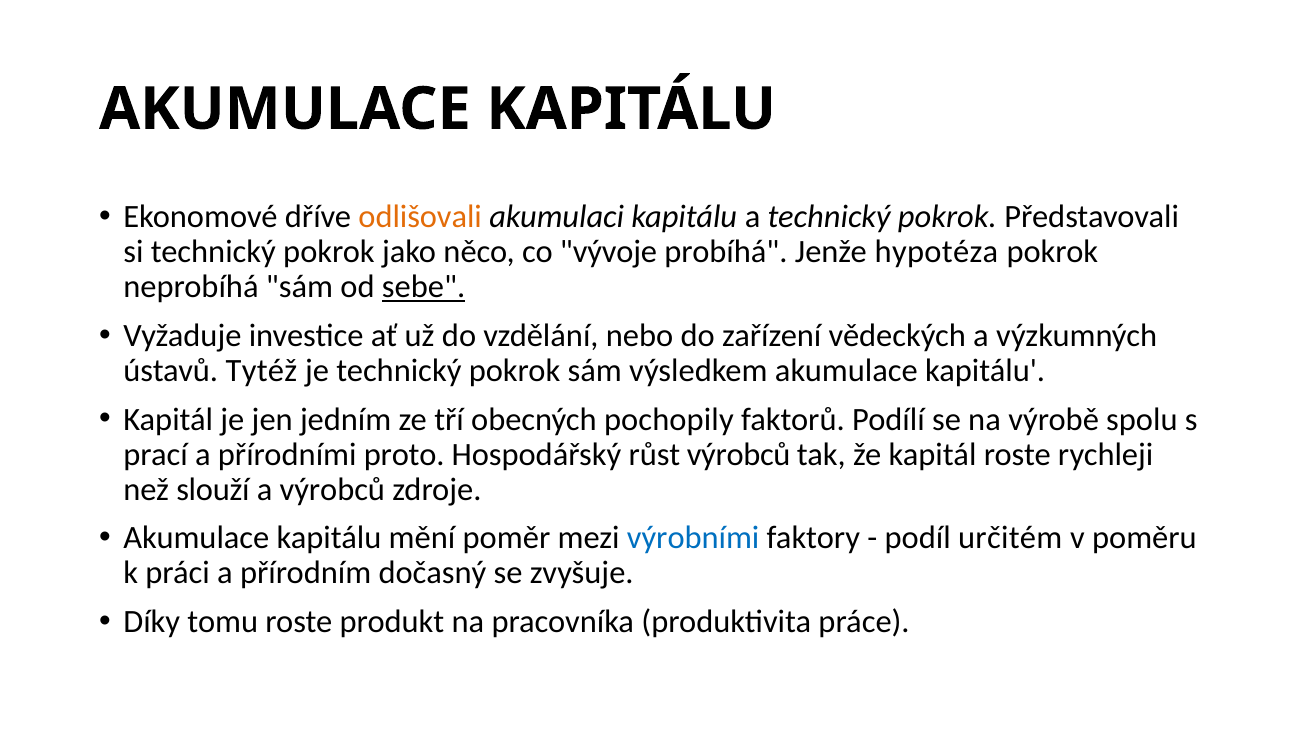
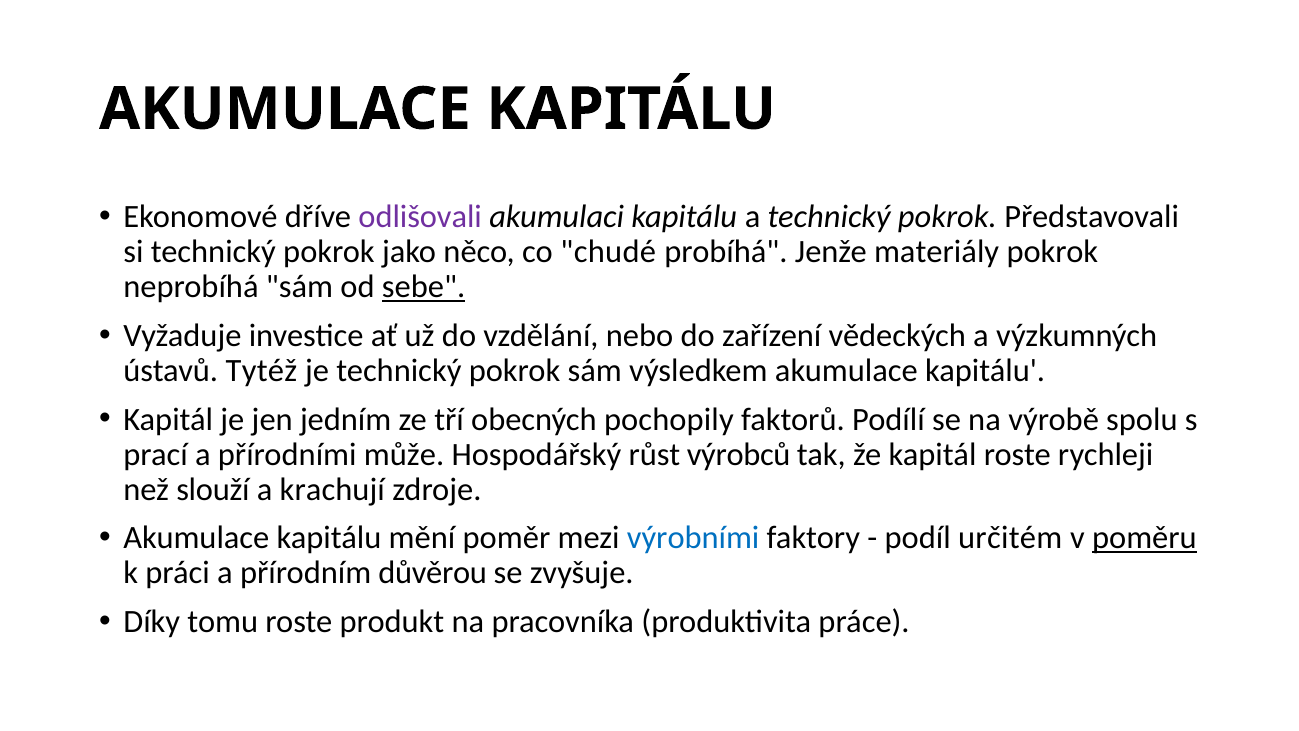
odlišovali colour: orange -> purple (420, 217)
vývoje: vývoje -> chudé (608, 252)
hypotéza: hypotéza -> materiály (937, 252)
proto: proto -> může (404, 454)
a výrobců: výrobců -> krachují (332, 489)
poměru underline: none -> present (1144, 538)
dočasný: dočasný -> důvěrou (433, 573)
